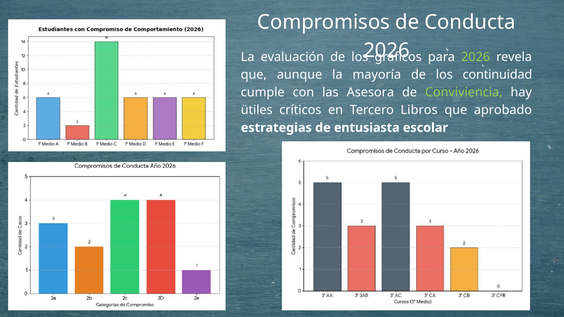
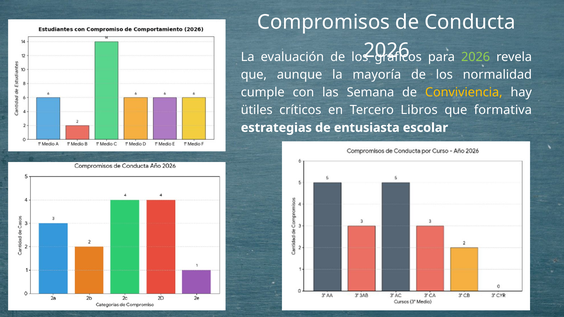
continuidad: continuidad -> normalidad (497, 75)
Asesora: Asesora -> Semana (370, 92)
Conviviencia colour: light green -> yellow (464, 92)
aprobado: aprobado -> formativa (503, 110)
